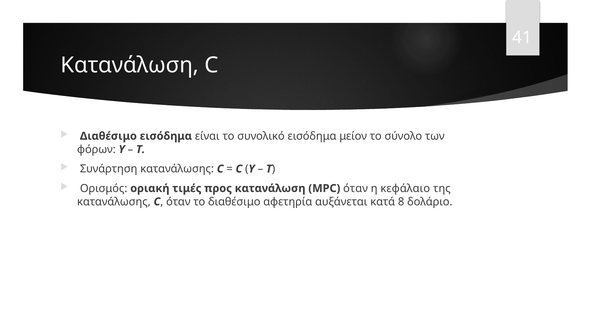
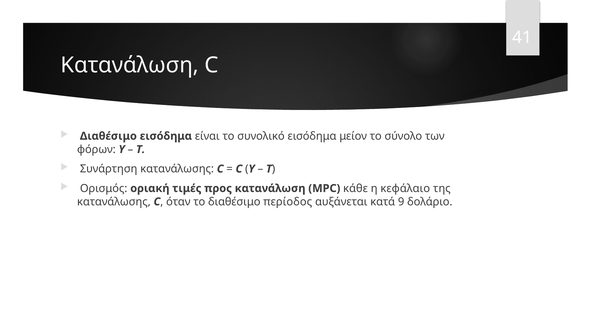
MPC όταν: όταν -> κάθε (356, 188)
αφετηρία: αφετηρία -> περίοδος (288, 201)
8: 8 -> 9 (401, 201)
